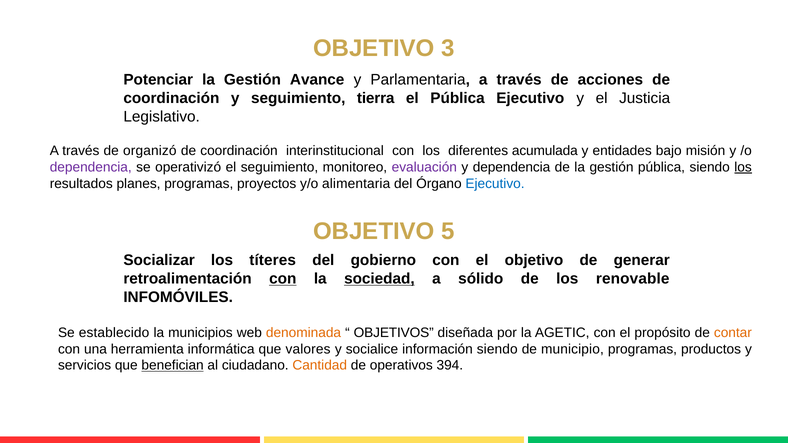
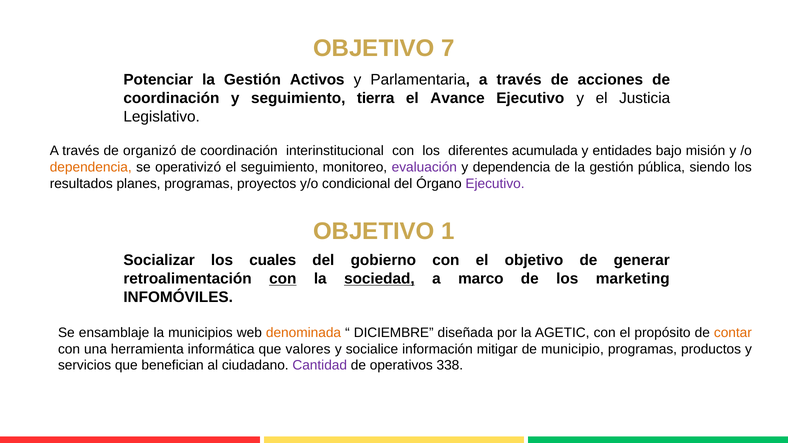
3: 3 -> 7 (448, 49)
Avance: Avance -> Activos (317, 80)
el Pública: Pública -> Avance (458, 98)
dependencia colour: purple -> orange (91, 167)
los underline: present -> none (743, 167)
alimentaria: alimentaria -> condicional (356, 184)
Ejecutivo colour: blue -> purple (495, 184)
5: 5 -> 1 (448, 231)
títeres: títeres -> cuales (273, 260)
sólido: sólido -> marco (481, 279)
renovable: renovable -> marketing (633, 279)
establecido: establecido -> ensamblaje (114, 333)
OBJETIVOS: OBJETIVOS -> DICIEMBRE (394, 333)
información siendo: siendo -> mitigar (497, 349)
benefician underline: present -> none (173, 366)
Cantidad colour: orange -> purple (320, 366)
394: 394 -> 338 (450, 366)
